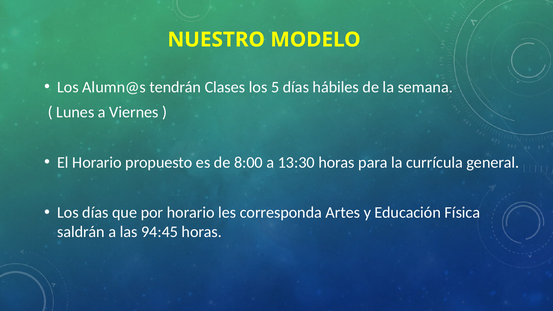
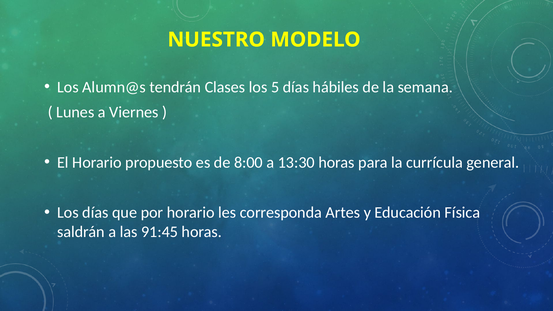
94:45: 94:45 -> 91:45 (160, 232)
